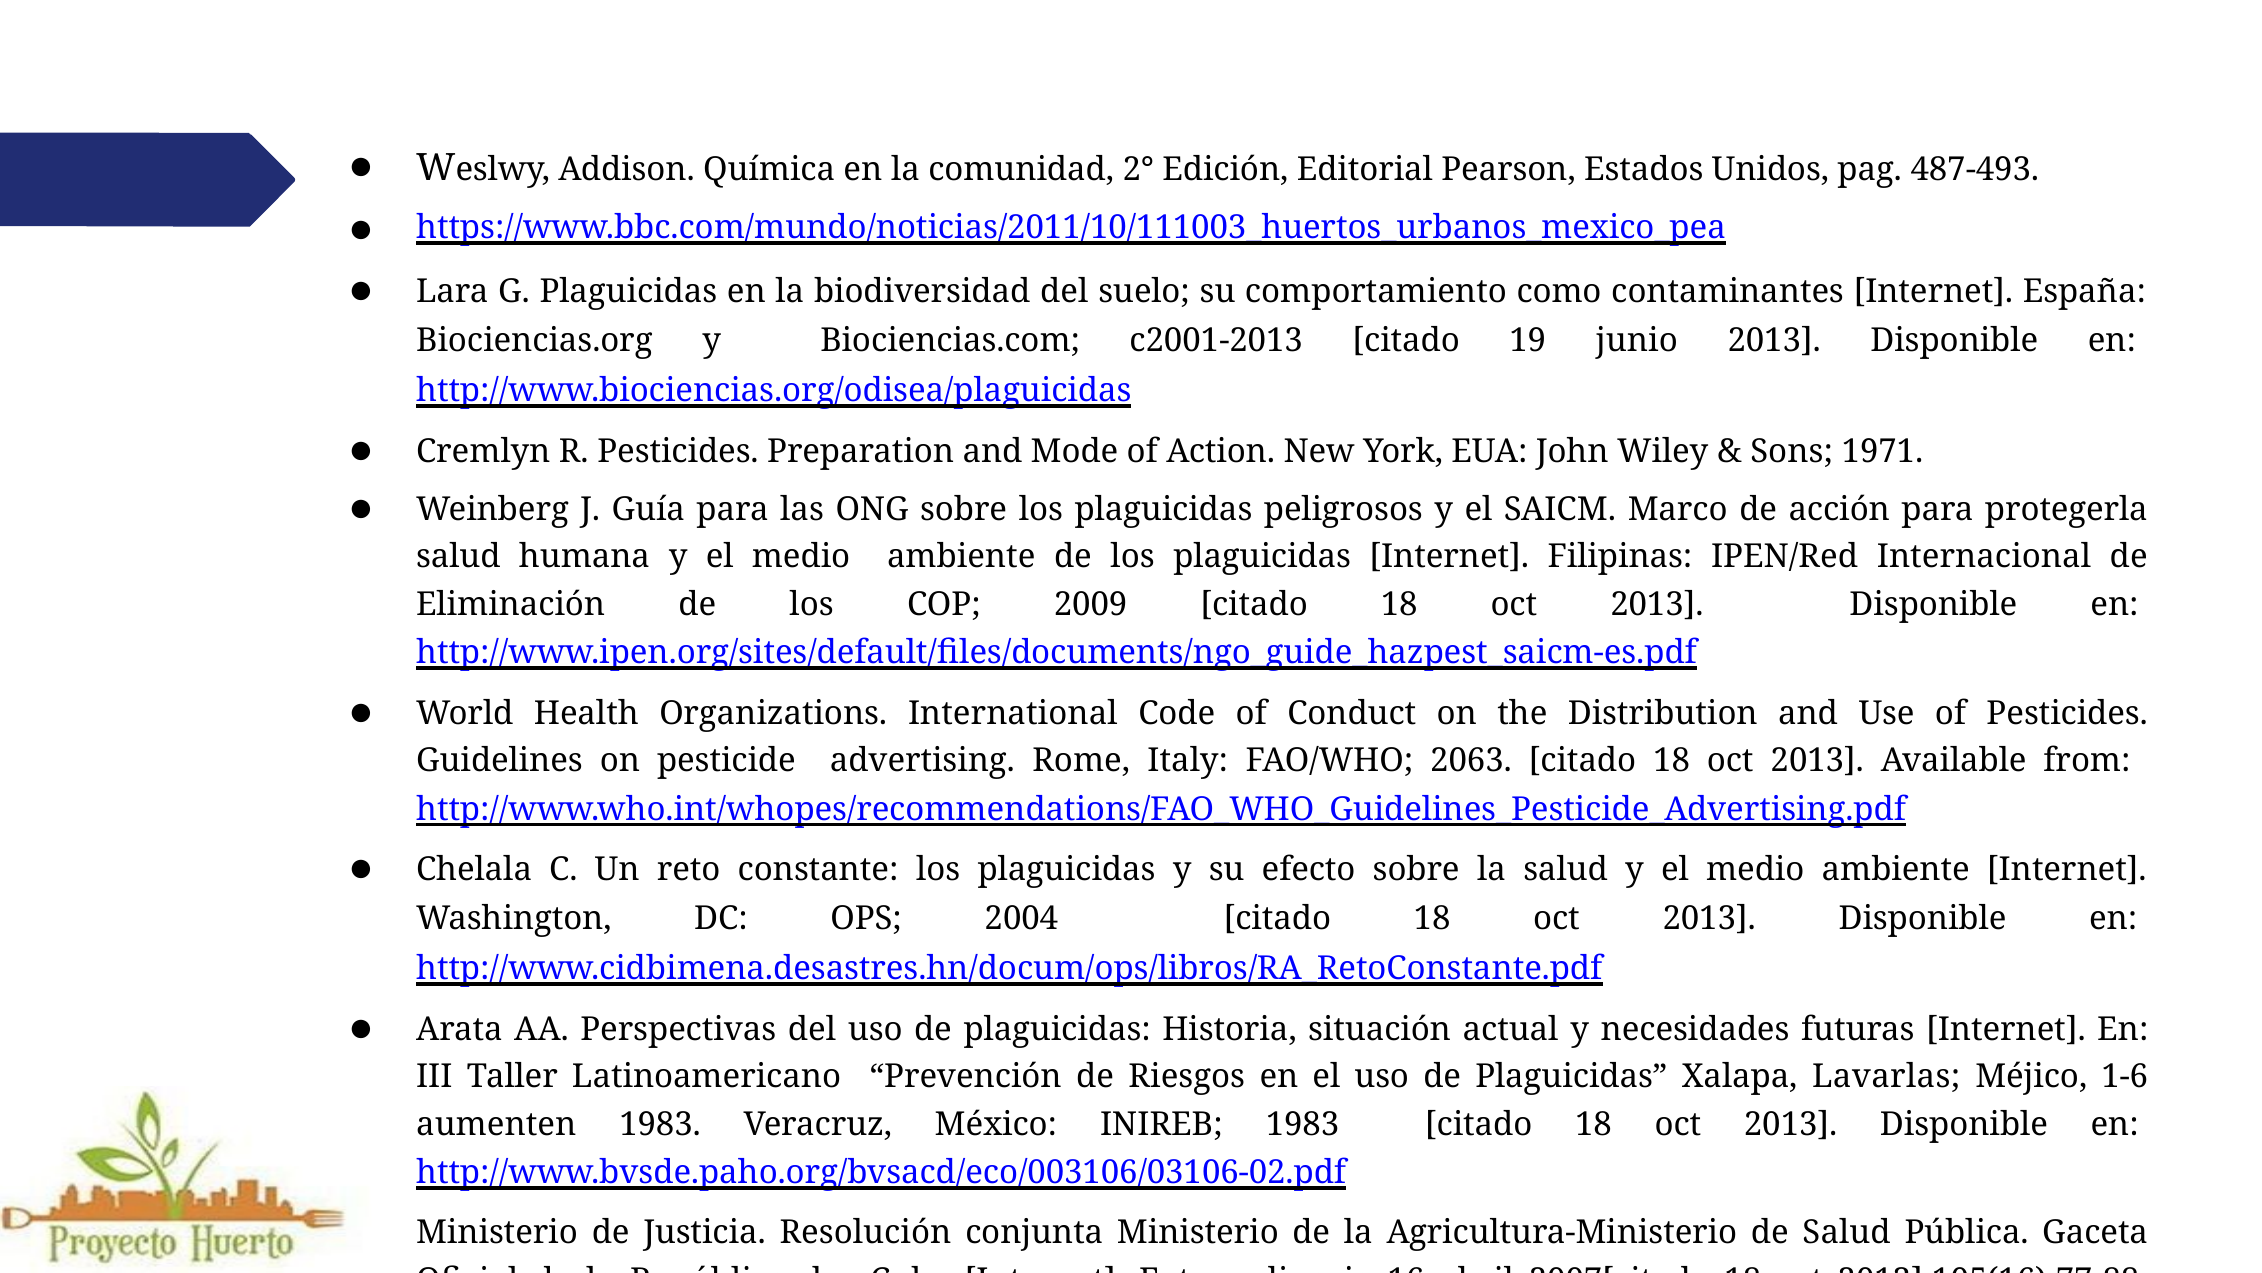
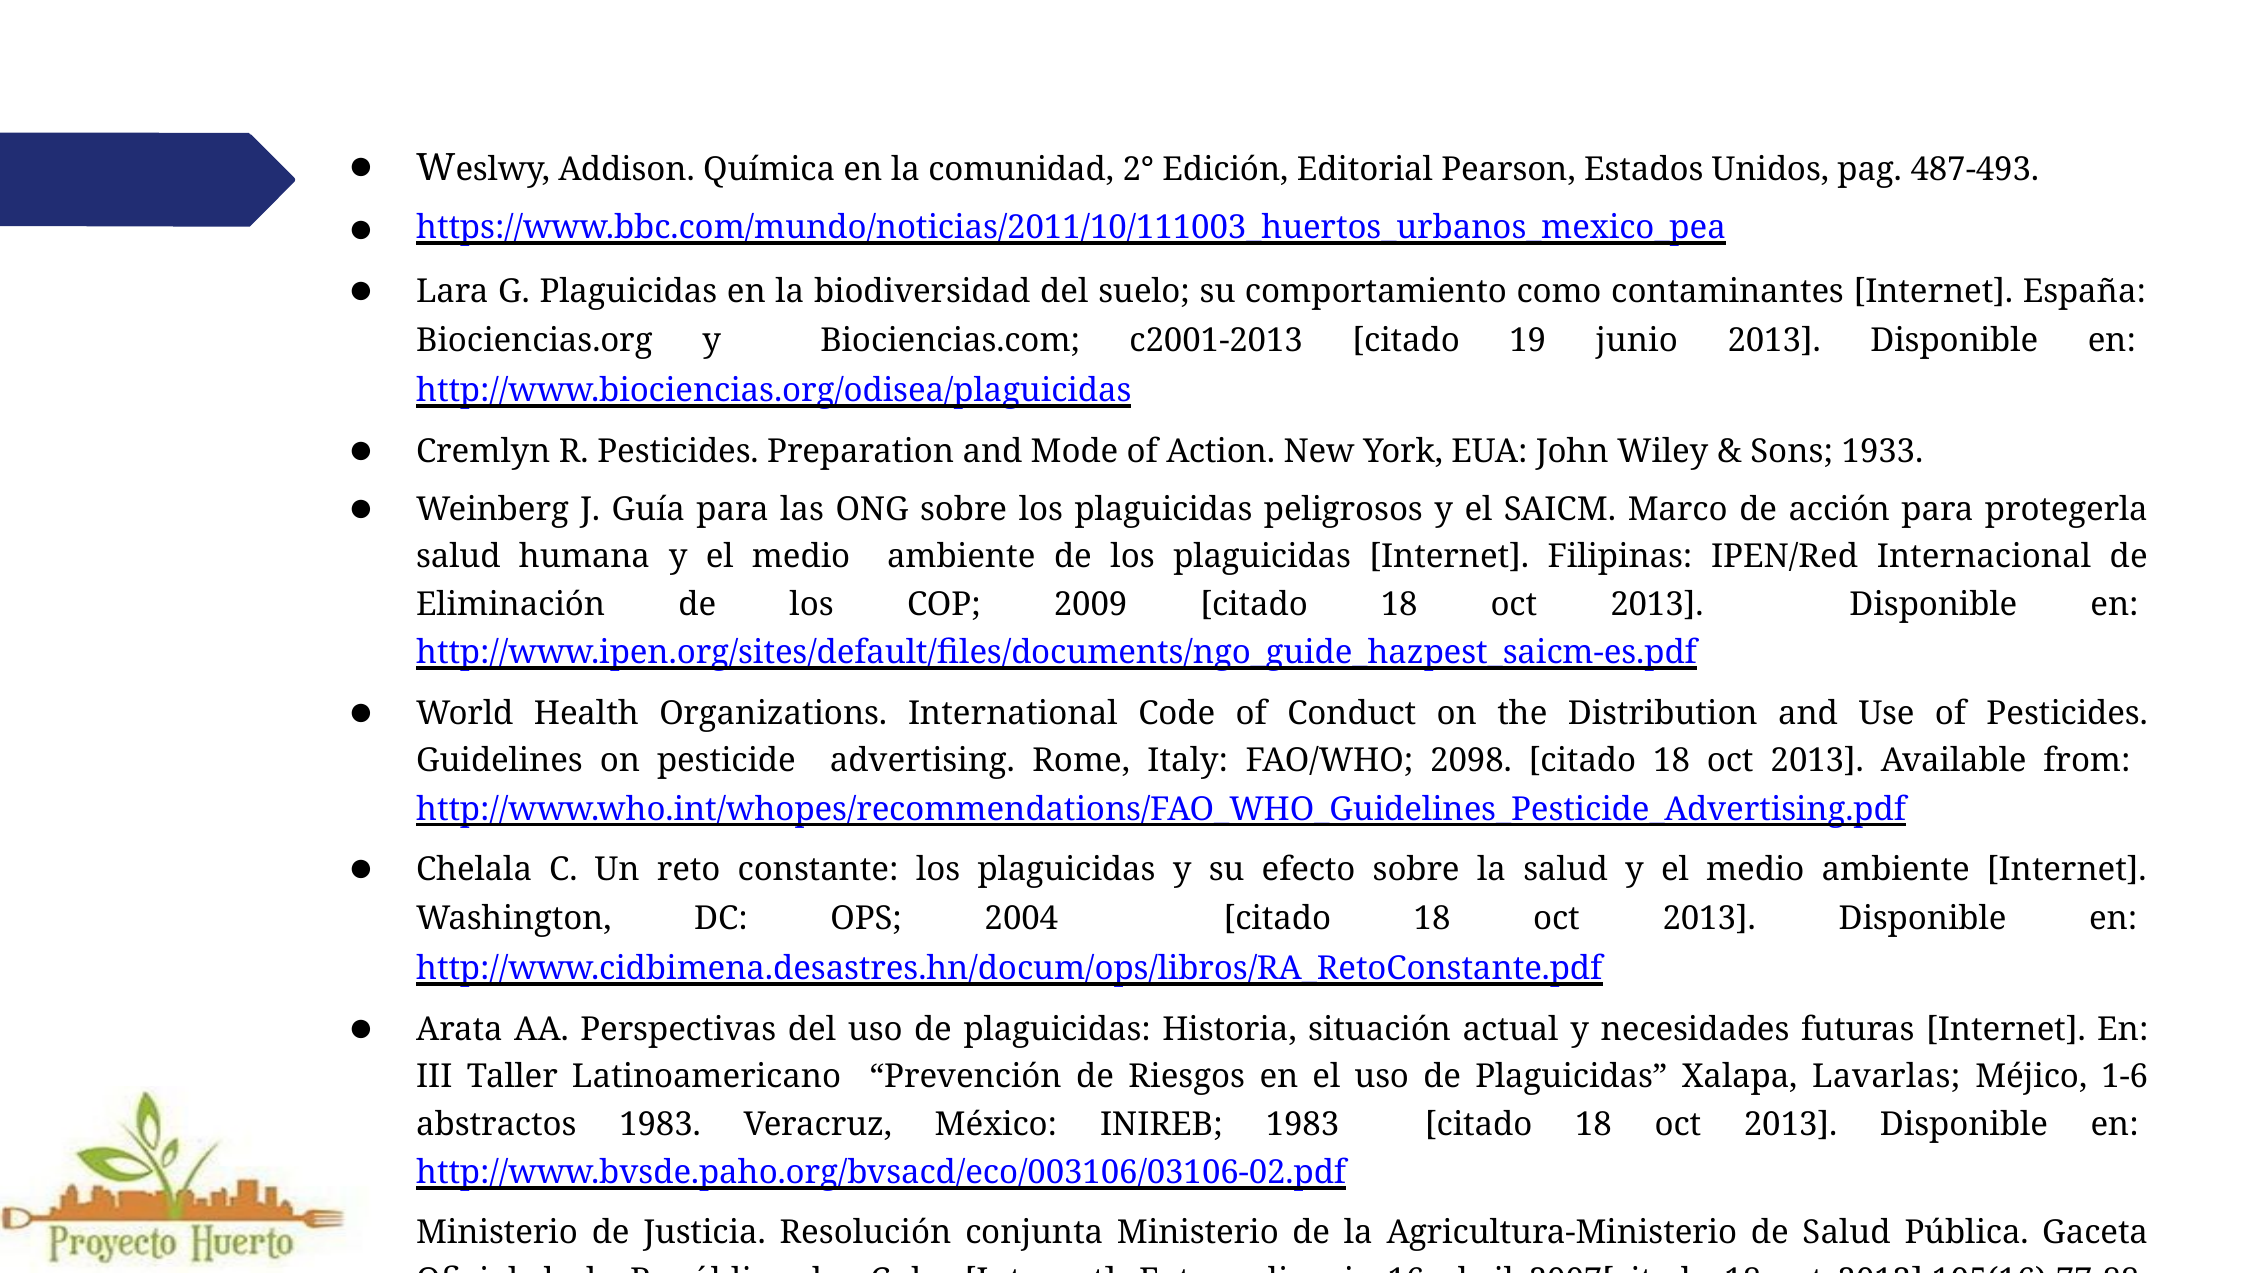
1971: 1971 -> 1933 (1882, 451)
2063: 2063 -> 2098 (1471, 760)
aumenten: aumenten -> abstractos (496, 1124)
